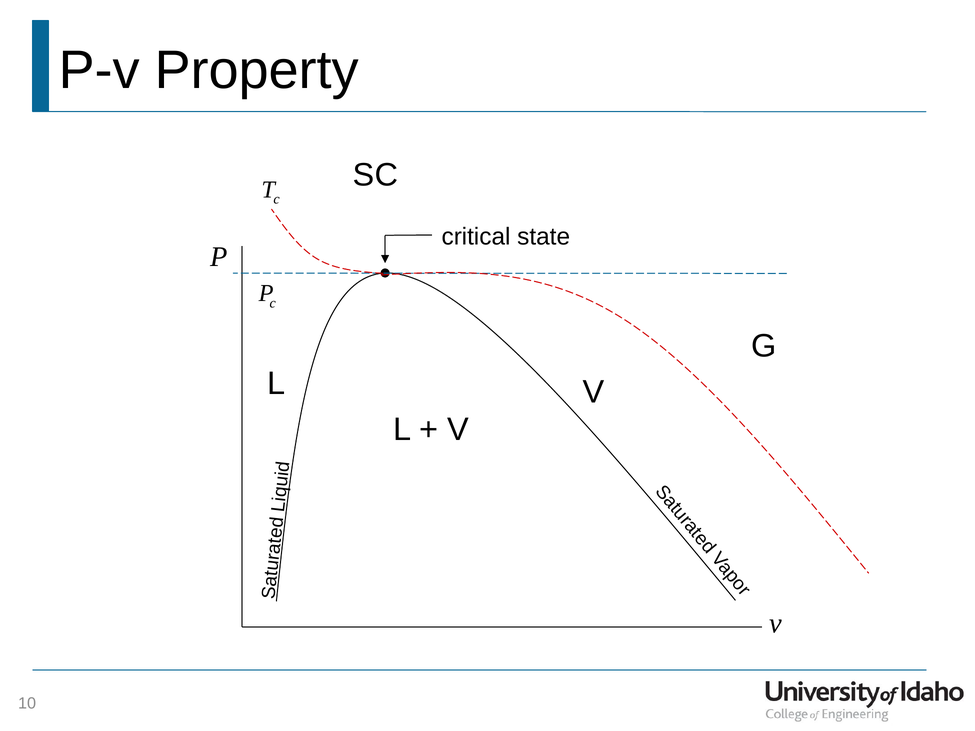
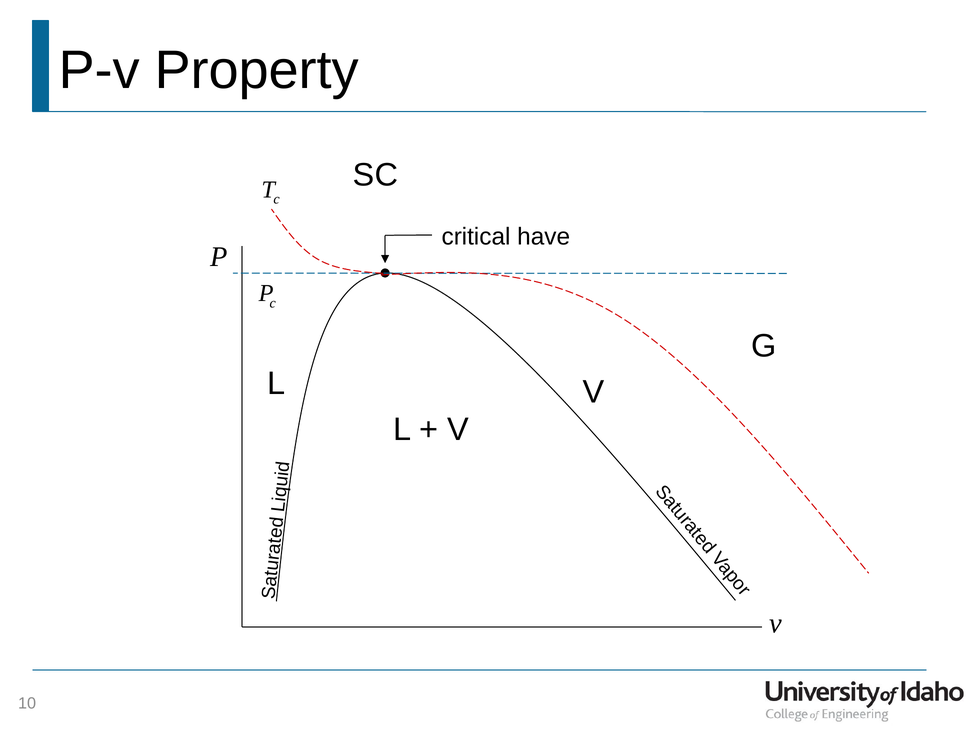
state: state -> have (544, 237)
